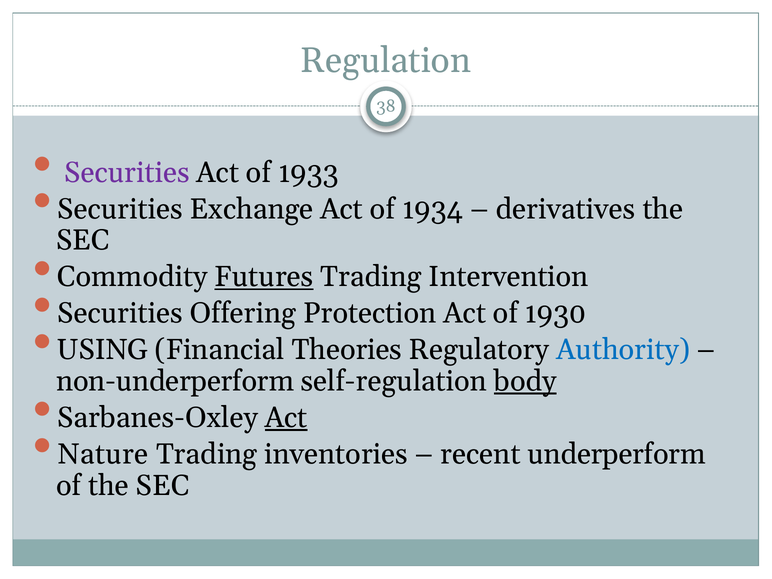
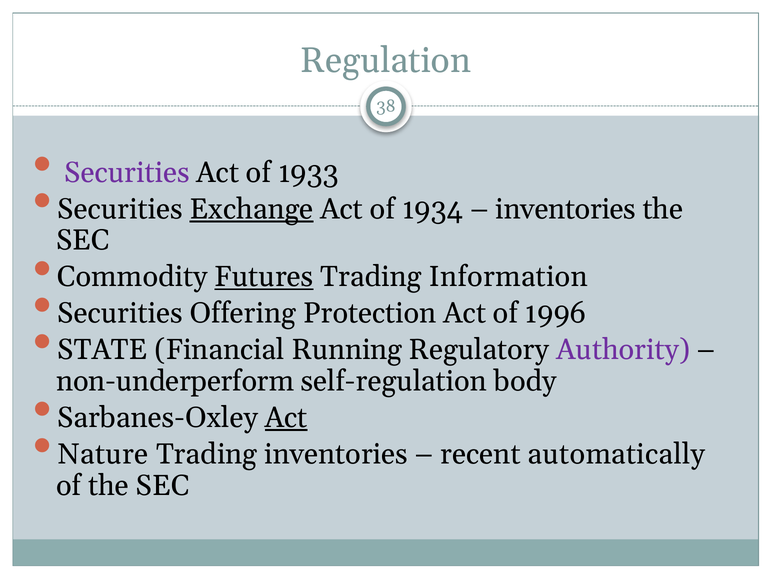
Exchange underline: none -> present (252, 209)
derivatives: derivatives -> inventories (566, 209)
Intervention: Intervention -> Information (508, 277)
1930: 1930 -> 1996 (556, 313)
USING: USING -> STATE (103, 350)
Theories: Theories -> Running (347, 350)
Authority colour: blue -> purple (623, 350)
body underline: present -> none (525, 381)
underperform: underperform -> automatically (616, 454)
